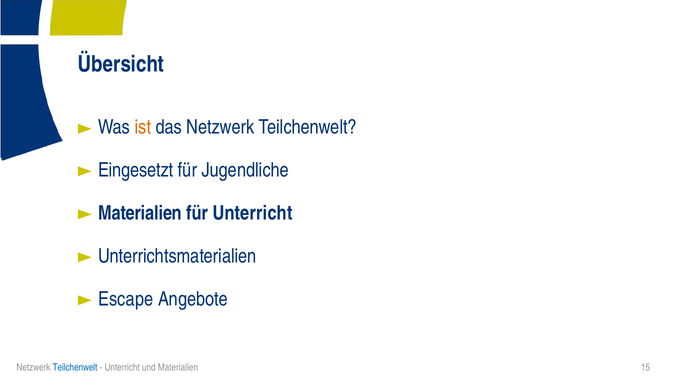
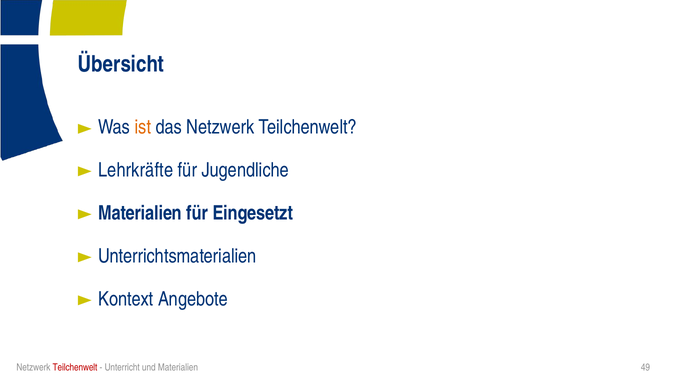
Eingesetzt: Eingesetzt -> Lehrkräfte (136, 170)
für Unterricht: Unterricht -> Eingesetzt (253, 214)
Escape: Escape -> Kontext (126, 300)
Teilchenwelt colour: blue -> red (75, 368)
15: 15 -> 49 (645, 368)
